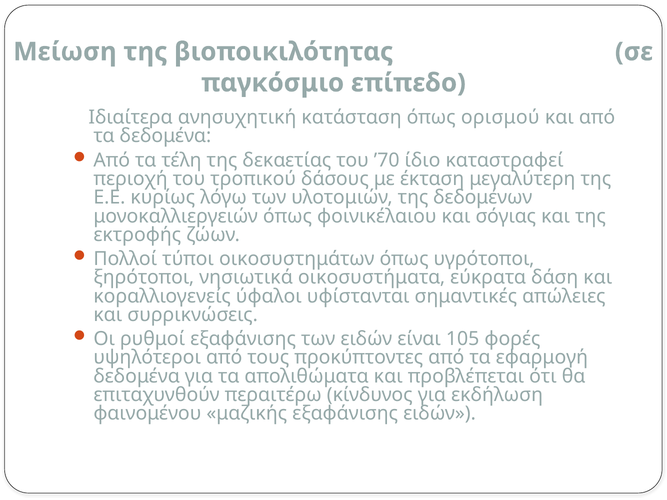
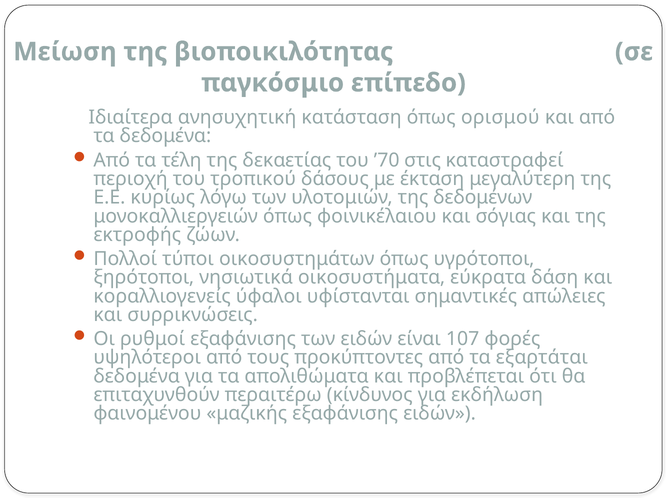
ίδιο: ίδιο -> στις (423, 160)
105: 105 -> 107 (463, 339)
εφαρμογή: εφαρμογή -> εξαρτάται (542, 358)
